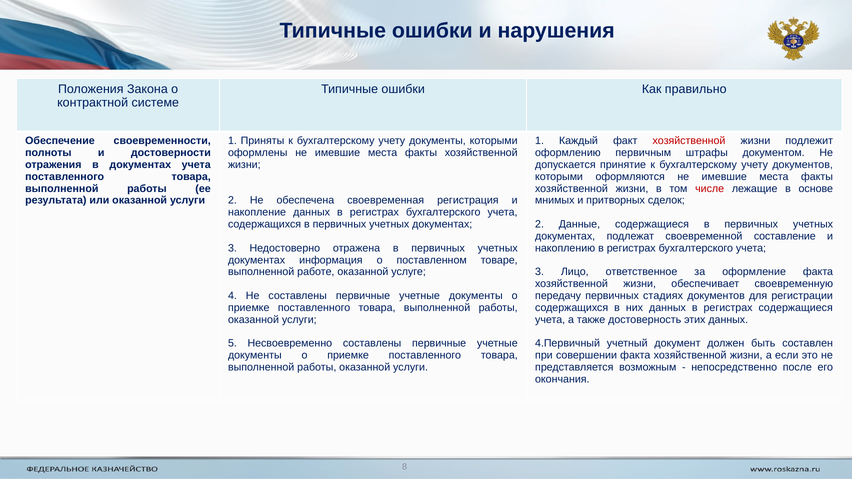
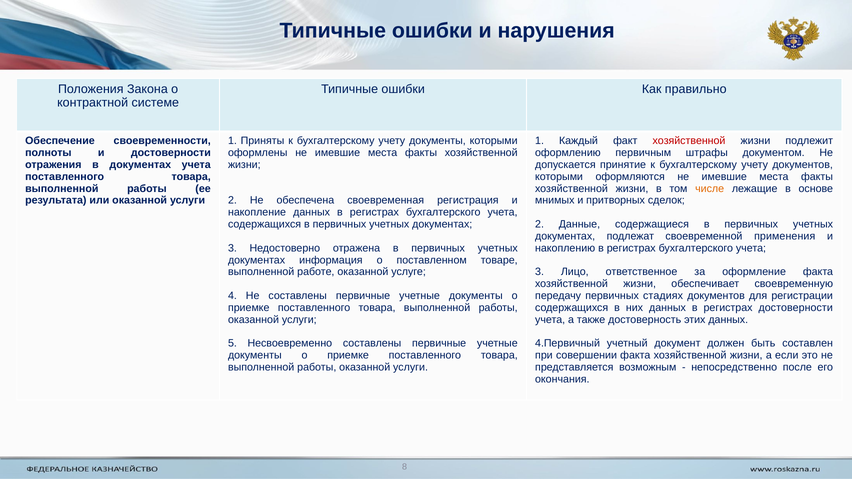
числе colour: red -> orange (710, 189)
составление: составление -> применения (785, 236)
регистрах содержащиеся: содержащиеся -> достоверности (796, 308)
